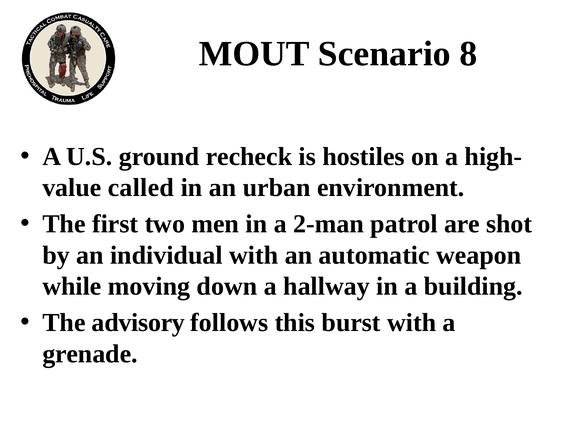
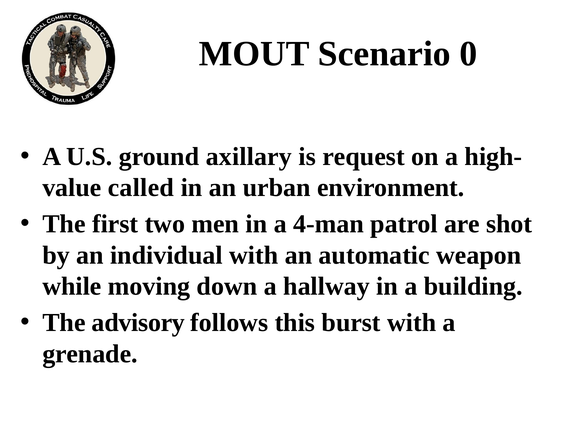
8: 8 -> 0 (469, 54)
recheck: recheck -> axillary (249, 157)
hostiles: hostiles -> request (364, 157)
2-man: 2-man -> 4-man (328, 224)
